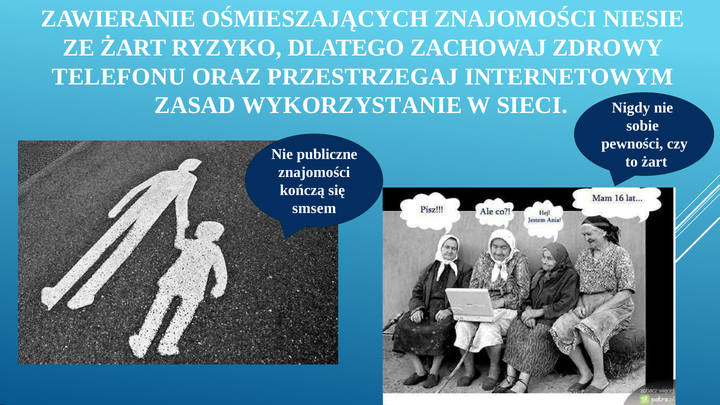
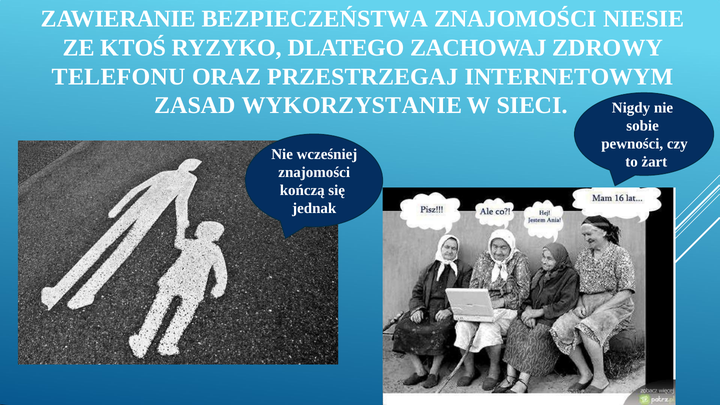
OŚMIESZAJĄCYCH: OŚMIESZAJĄCYCH -> BEZPIECZEŃSTWA (315, 19)
ZE ŻART: ŻART -> KTOŚ (133, 48)
publiczne: publiczne -> wcześniej (327, 154)
smsem: smsem -> jednak (314, 208)
